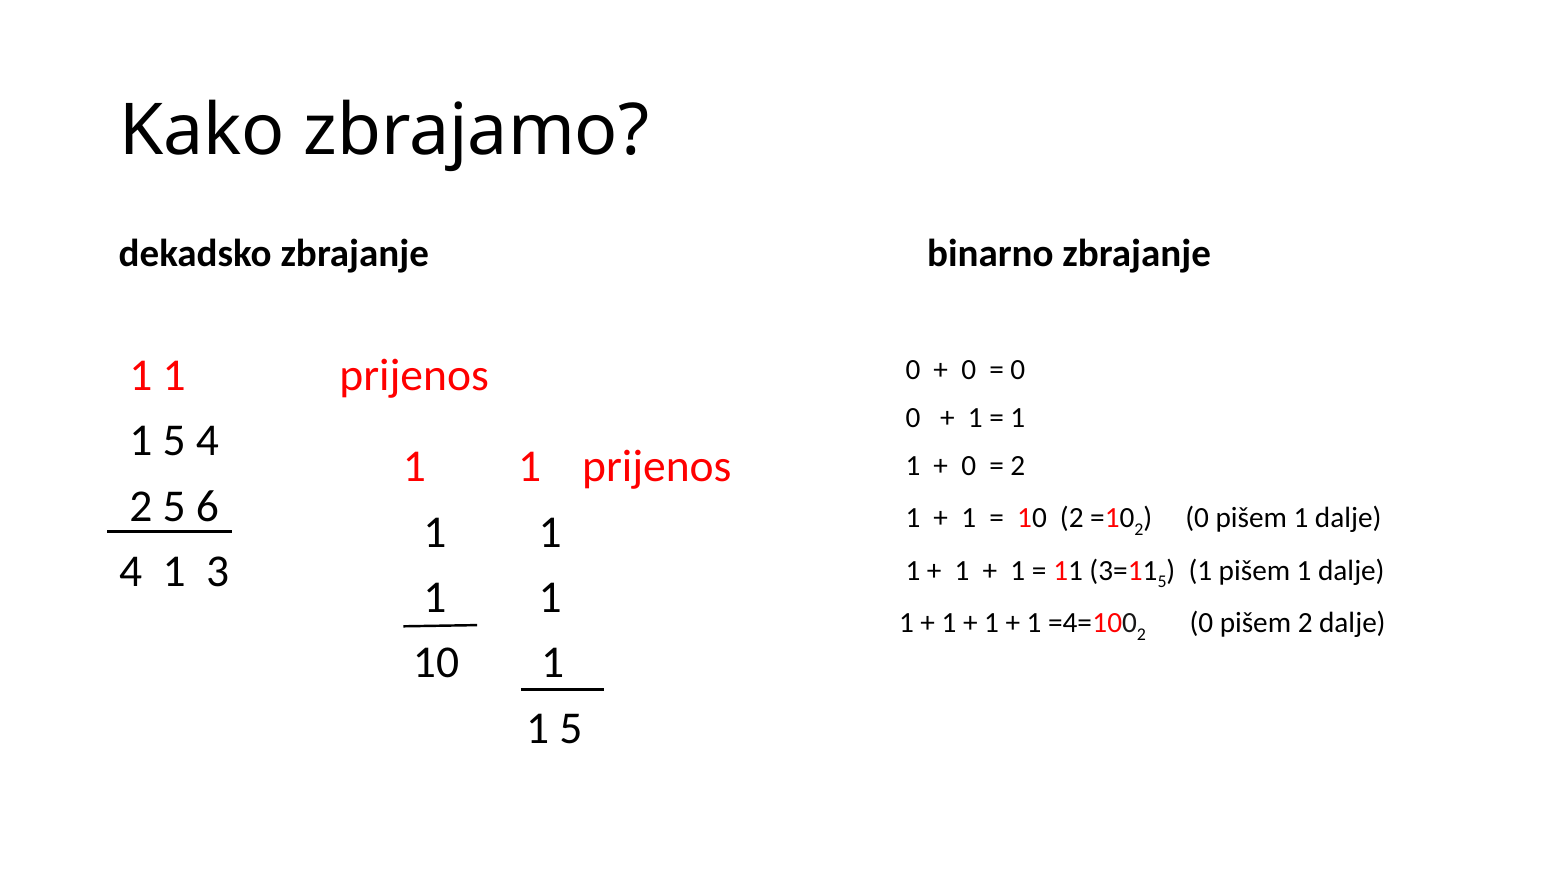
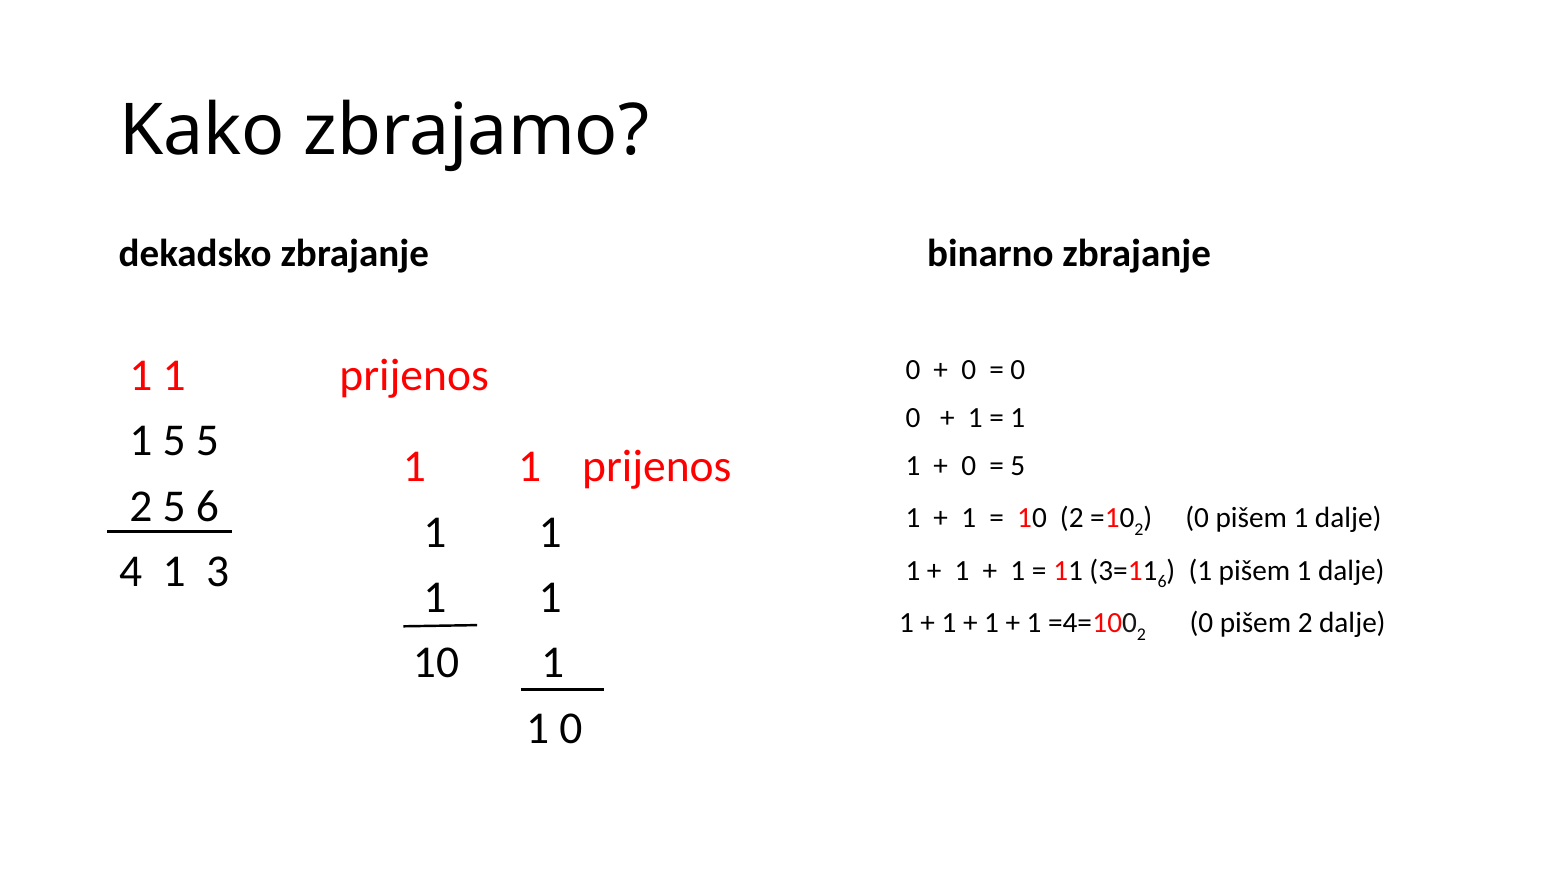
5 4: 4 -> 5 (207, 441)
2: 2 -> 5 (1018, 466)
5: 5 -> 6 (1162, 582)
5: 5 -> 0 (571, 728)
